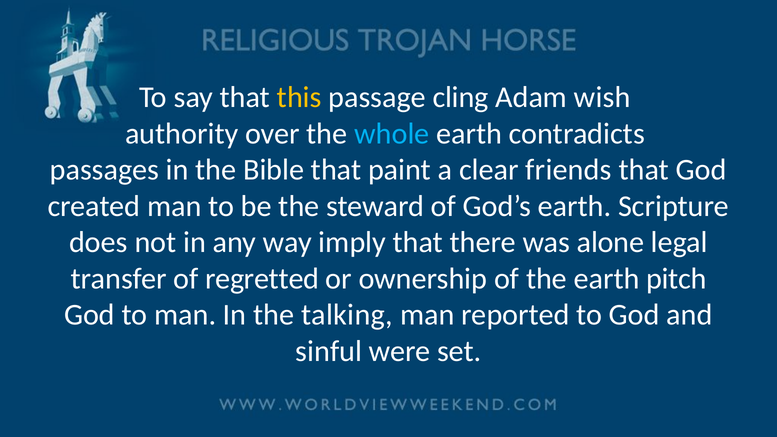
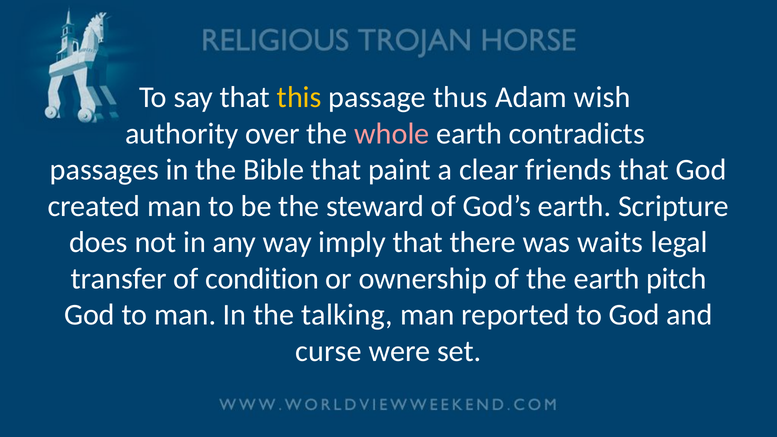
cling: cling -> thus (460, 97)
whole colour: light blue -> pink (392, 134)
alone: alone -> waits (610, 242)
regretted: regretted -> condition (262, 279)
sinful: sinful -> curse (329, 351)
